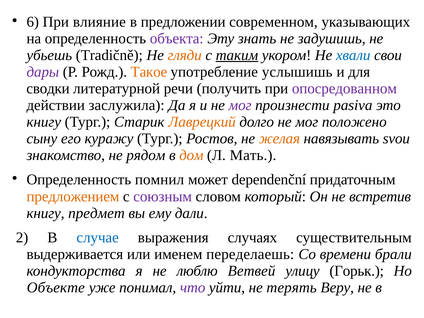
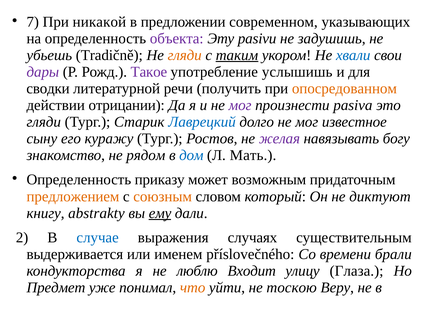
6: 6 -> 7 (33, 22)
влияние: влияние -> никакой (99, 22)
знать: знать -> pasivu (257, 38)
Такое colour: orange -> purple (149, 72)
опосредованном colour: purple -> orange (344, 89)
заслужила: заслужила -> отрицании (127, 105)
книгу: книгу -> гляди (44, 122)
Лаврецкий colour: orange -> blue (202, 122)
положено: положено -> известное (354, 122)
желая colour: orange -> purple (279, 139)
svou: svou -> богу (396, 139)
дом colour: orange -> blue (191, 155)
помнил: помнил -> приказу (160, 180)
dependenční: dependenční -> возможным (269, 180)
союзным colour: purple -> orange (163, 196)
встретив: встретив -> диктуют (380, 196)
предмет: предмет -> abstrakty (96, 213)
ему underline: none -> present (160, 213)
переделаешь: переделаешь -> příslovečného (250, 254)
Ветвей: Ветвей -> Входит (252, 271)
Горьк: Горьк -> Глаза (357, 271)
Объекте: Объекте -> Предмет (56, 288)
что colour: purple -> orange (193, 288)
терять: терять -> тоскою (292, 288)
